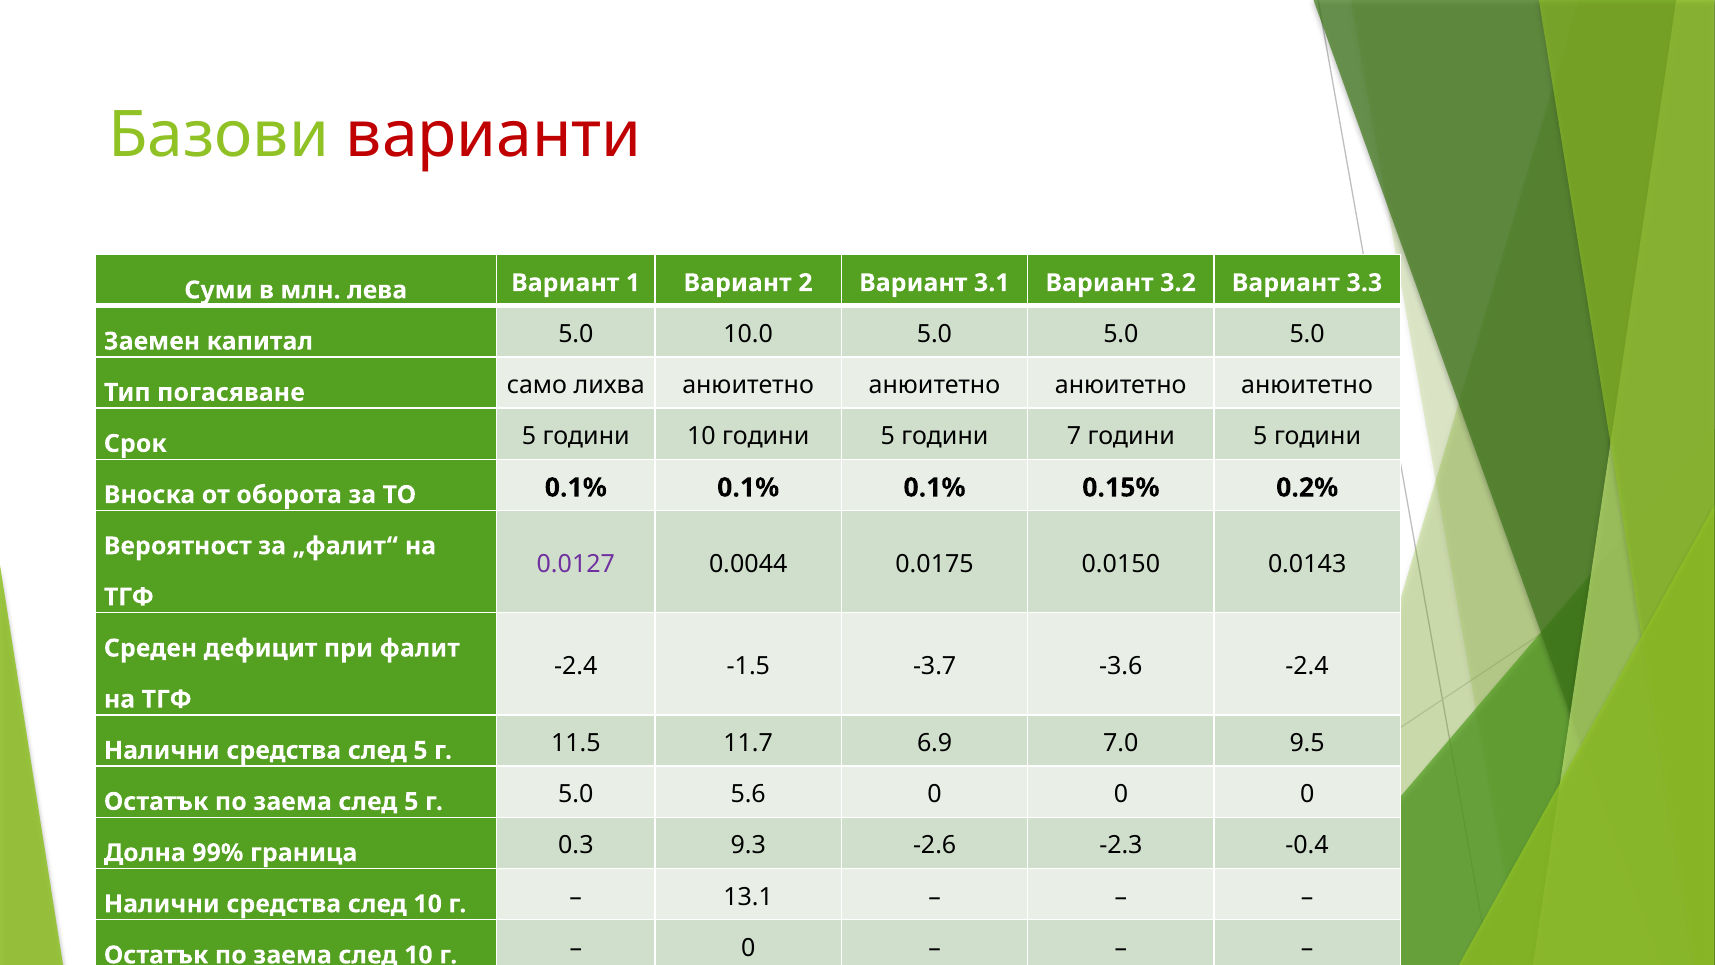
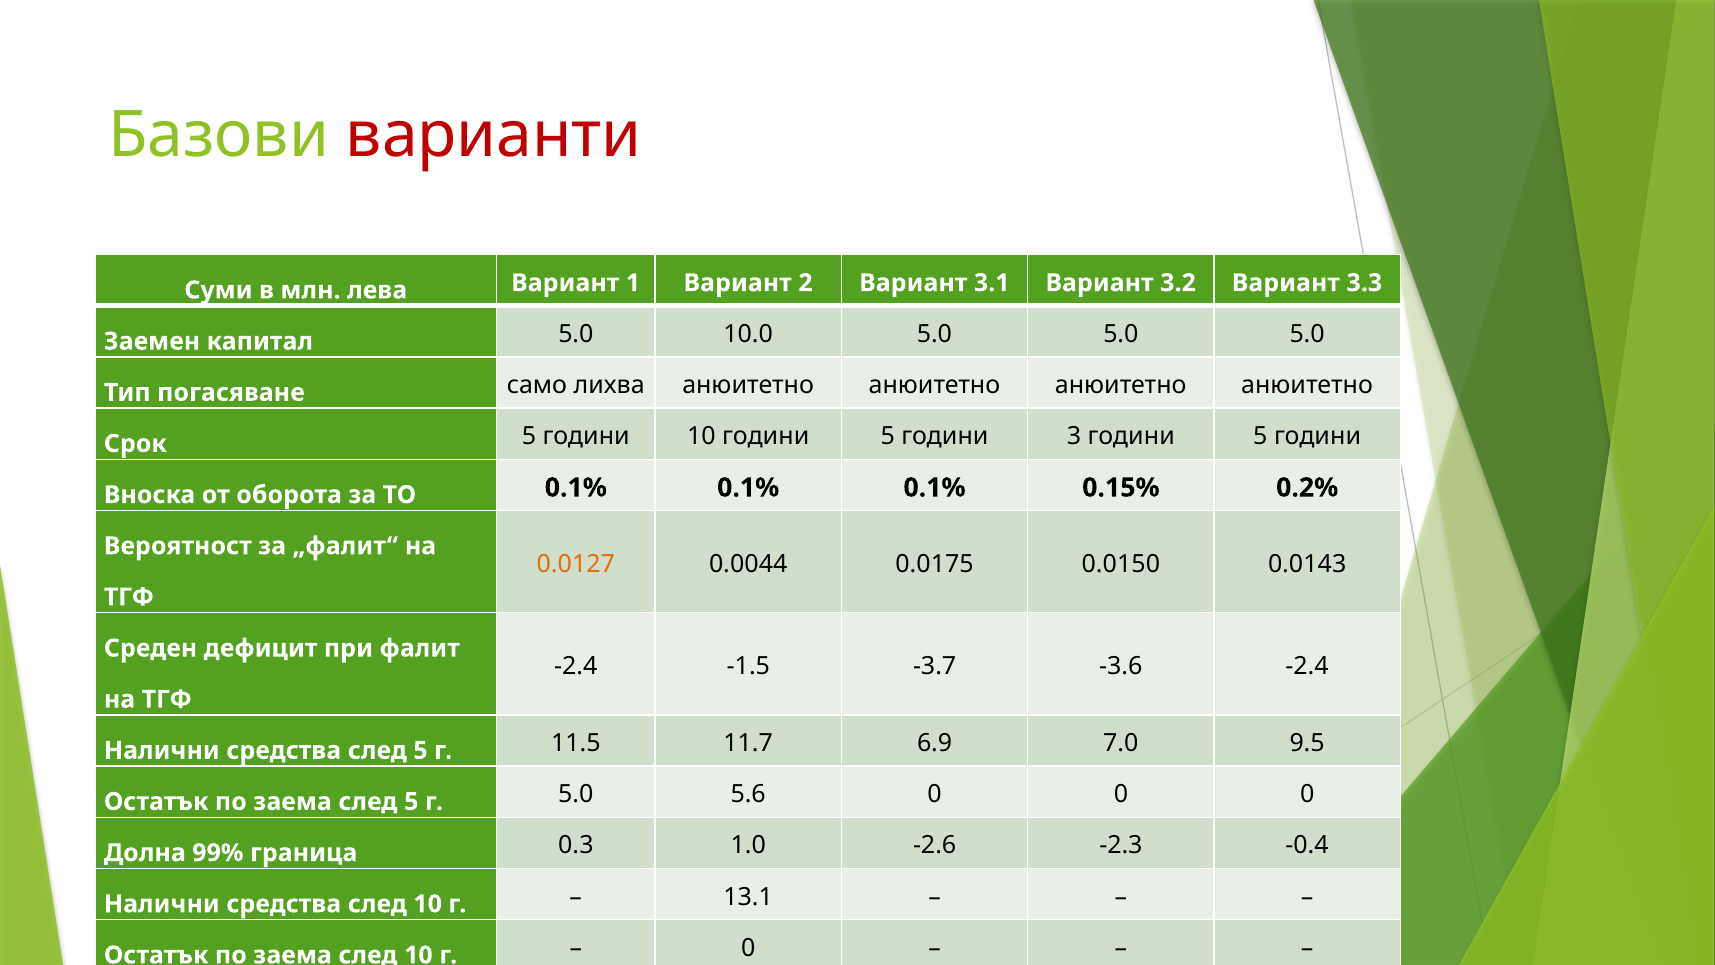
7: 7 -> 3 (1074, 436)
0.0127 colour: purple -> orange (576, 564)
9.3: 9.3 -> 1.0 (748, 845)
